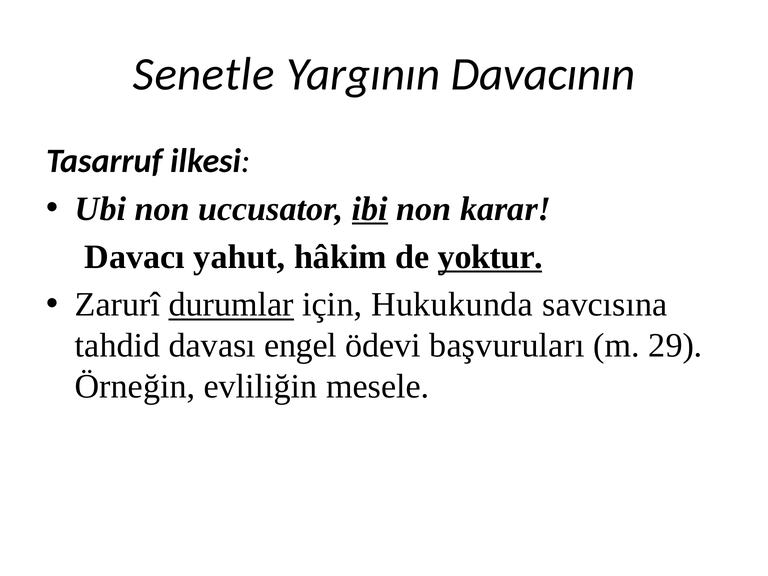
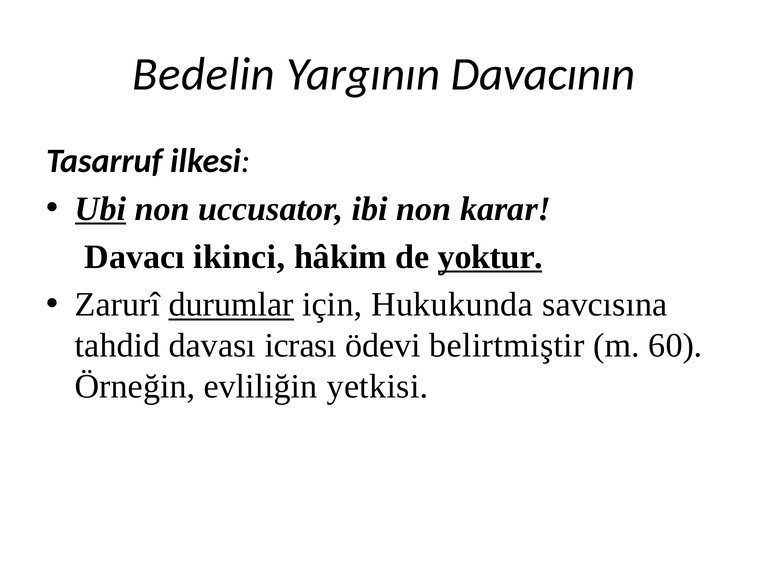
Senetle: Senetle -> Bedelin (204, 74)
Ubi underline: none -> present (100, 209)
ibi underline: present -> none (370, 209)
yahut: yahut -> ikinci (239, 257)
engel: engel -> icrası (301, 346)
başvuruları: başvuruları -> belirtmiştir (507, 346)
29: 29 -> 60 (675, 346)
mesele: mesele -> yetkisi (378, 387)
